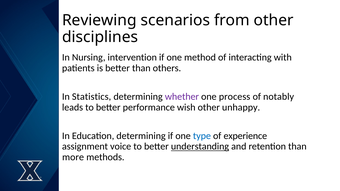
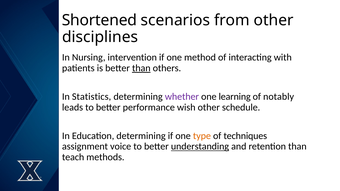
Reviewing: Reviewing -> Shortened (99, 20)
than underline: none -> present (141, 68)
process: process -> learning (235, 97)
unhappy: unhappy -> schedule (241, 107)
type colour: blue -> orange (202, 136)
experience: experience -> techniques (245, 136)
more: more -> teach (73, 157)
